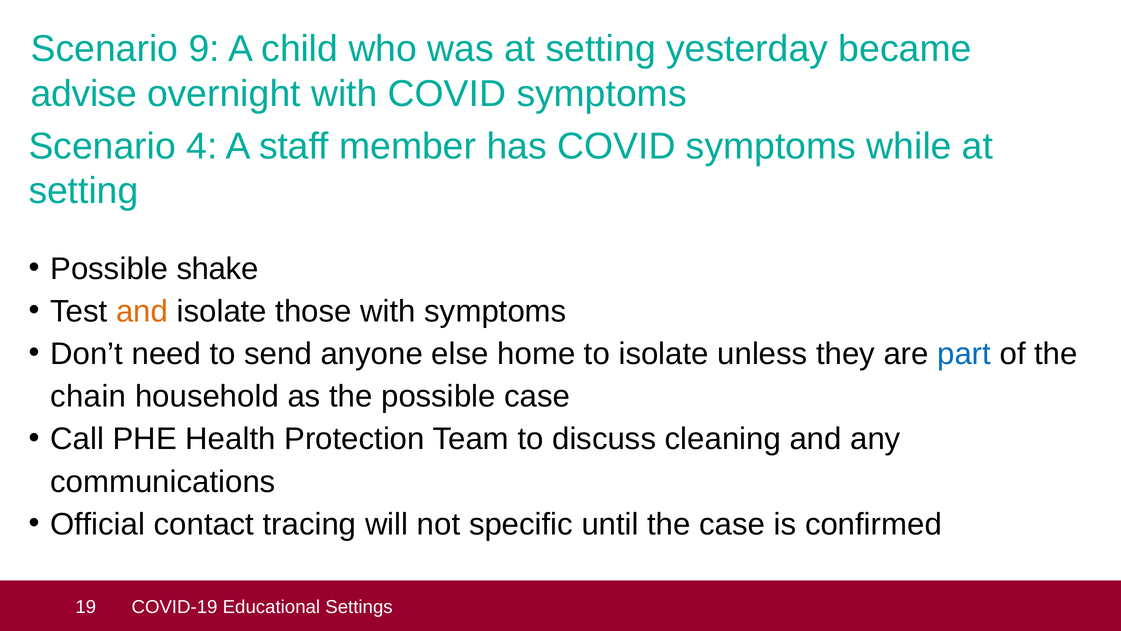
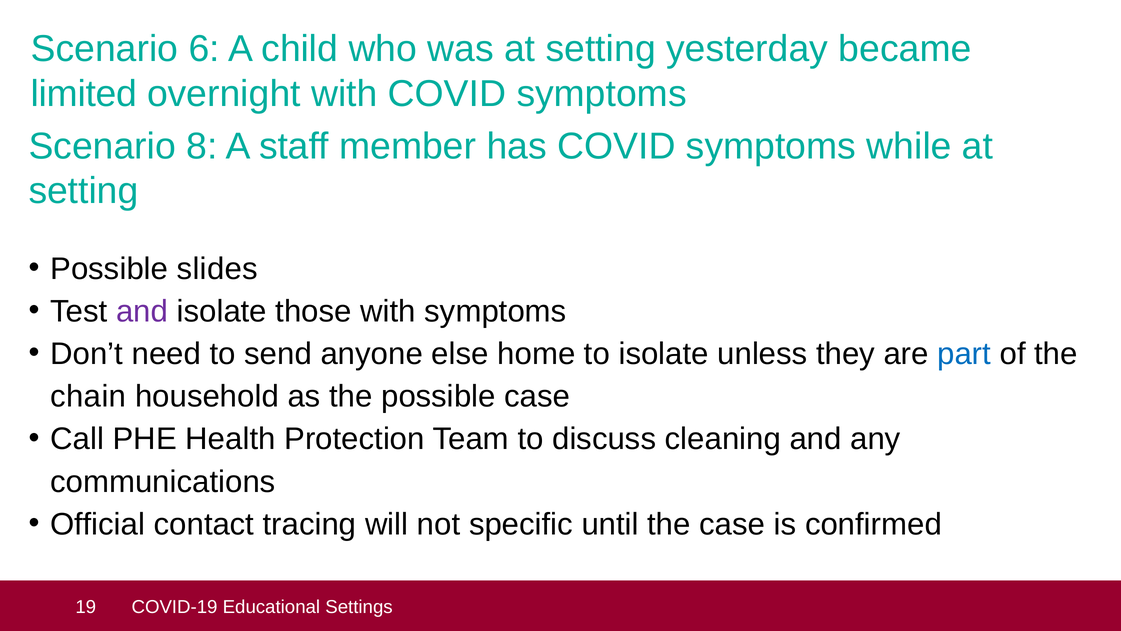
9: 9 -> 6 (204, 49)
advise: advise -> limited (84, 94)
4: 4 -> 8 (202, 146)
shake: shake -> slides (217, 269)
and colour: orange -> purple (142, 311)
